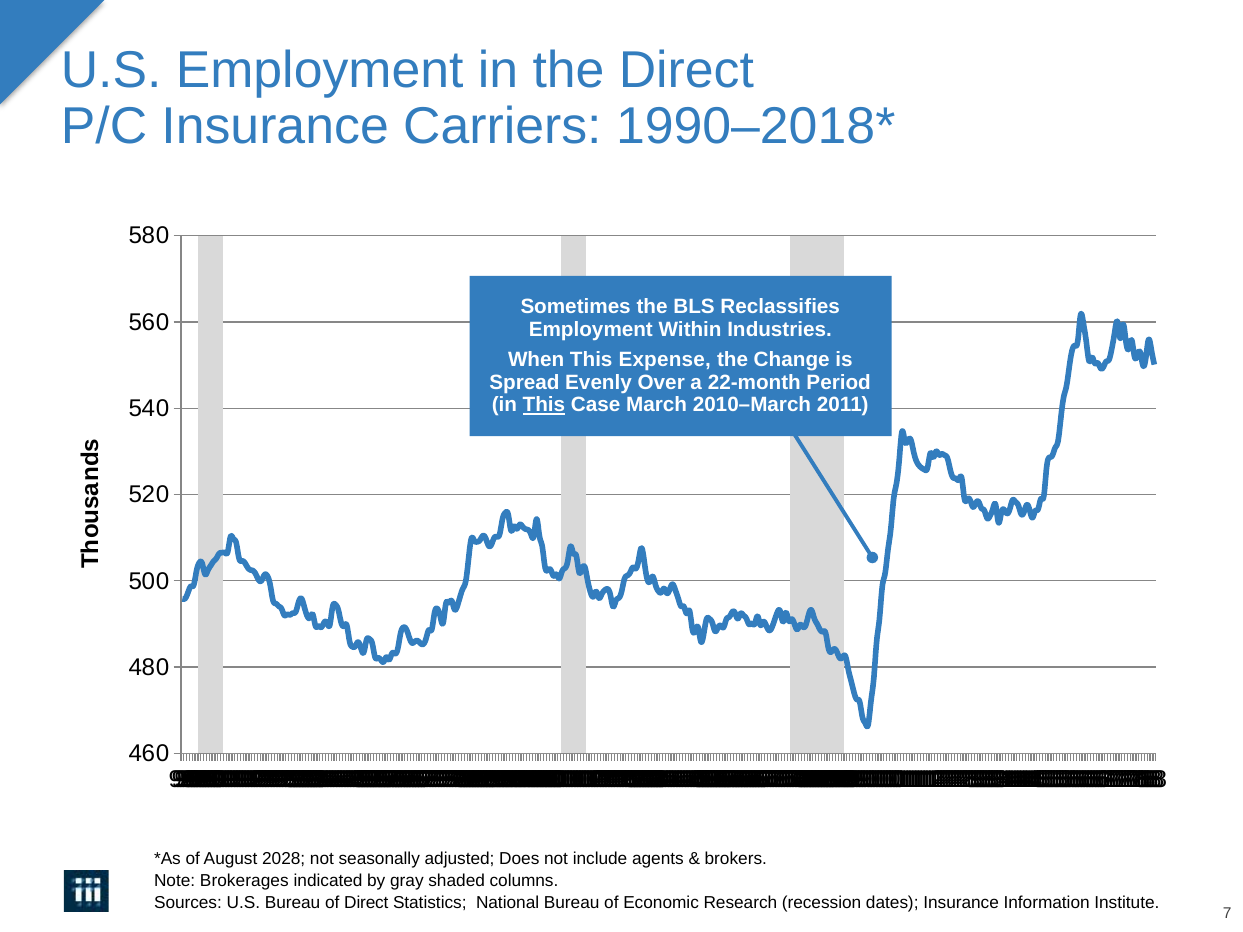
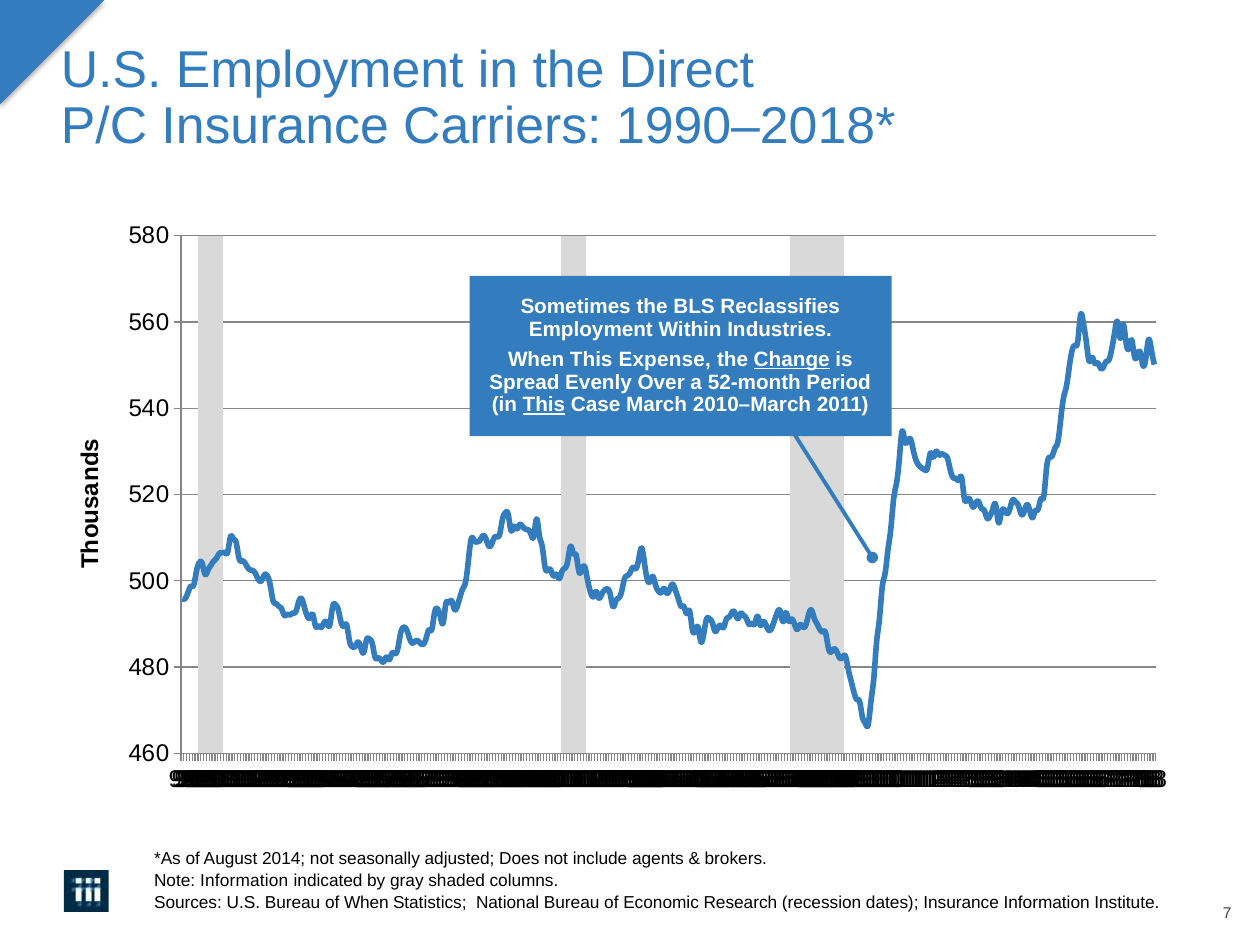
Change underline: none -> present (792, 360)
22-month: 22-month -> 52-month (754, 382)
2028: 2028 -> 2014 (284, 859)
Note Brokerages: Brokerages -> Information (244, 881)
of Direct: Direct -> When (366, 903)
